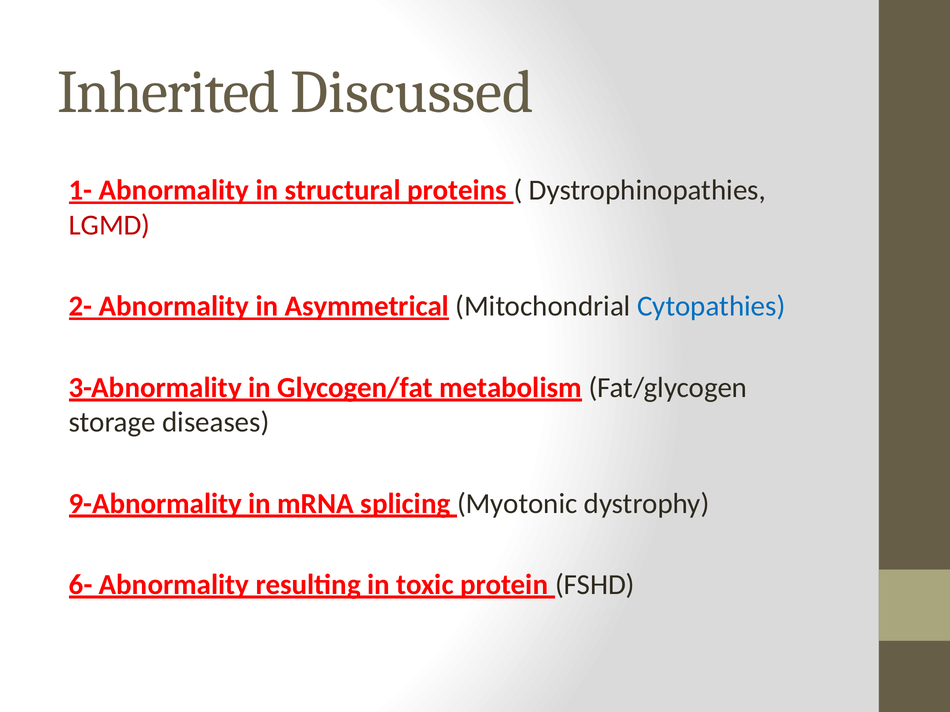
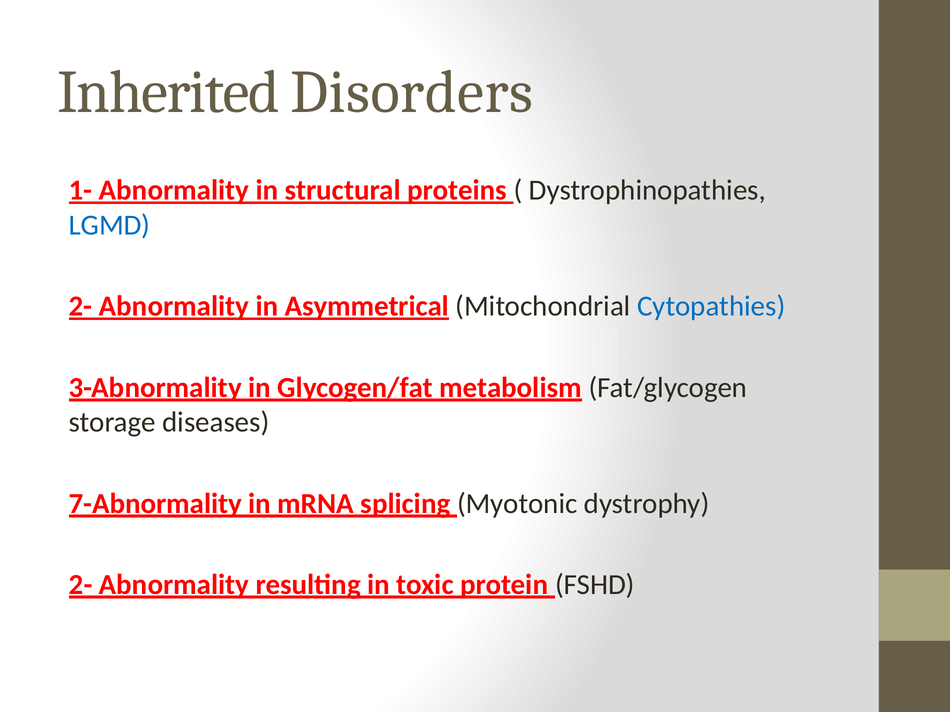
Discussed: Discussed -> Disorders (412, 92)
LGMD colour: red -> blue (110, 225)
9-Abnormality: 9-Abnormality -> 7-Abnormality (155, 504)
6-: 6- -> 2- (81, 585)
